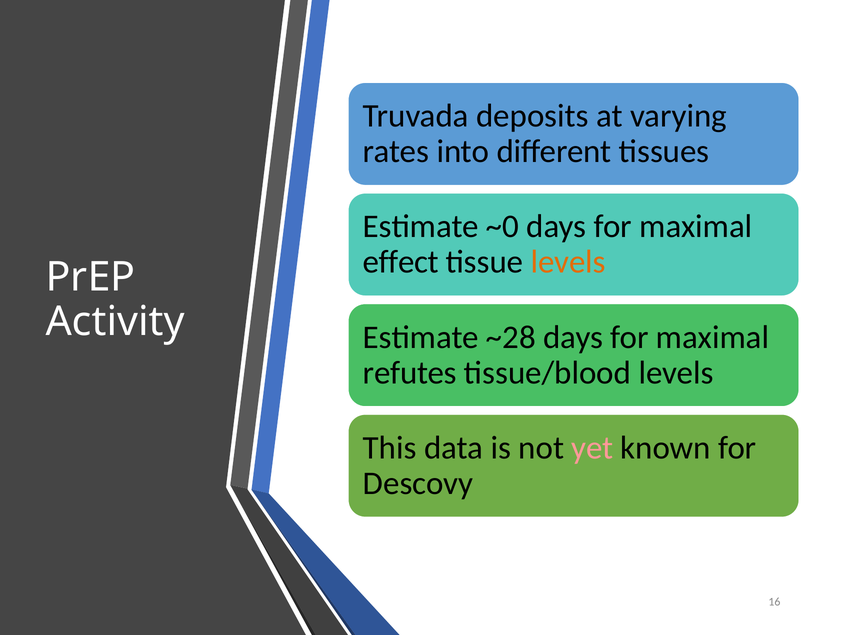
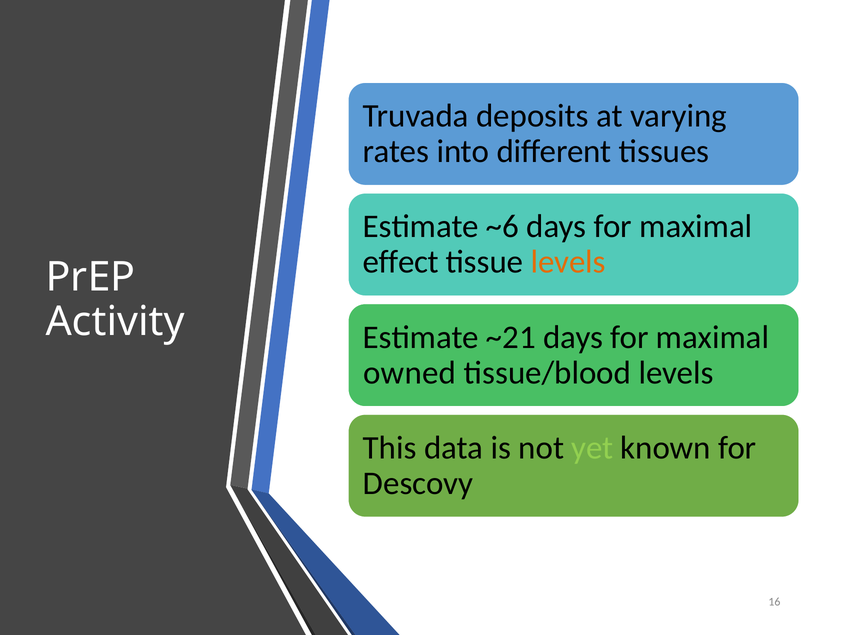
~0: ~0 -> ~6 (503, 227)
~28: ~28 -> ~21 (511, 337)
refutes: refutes -> owned (410, 373)
yet colour: pink -> light green (592, 448)
